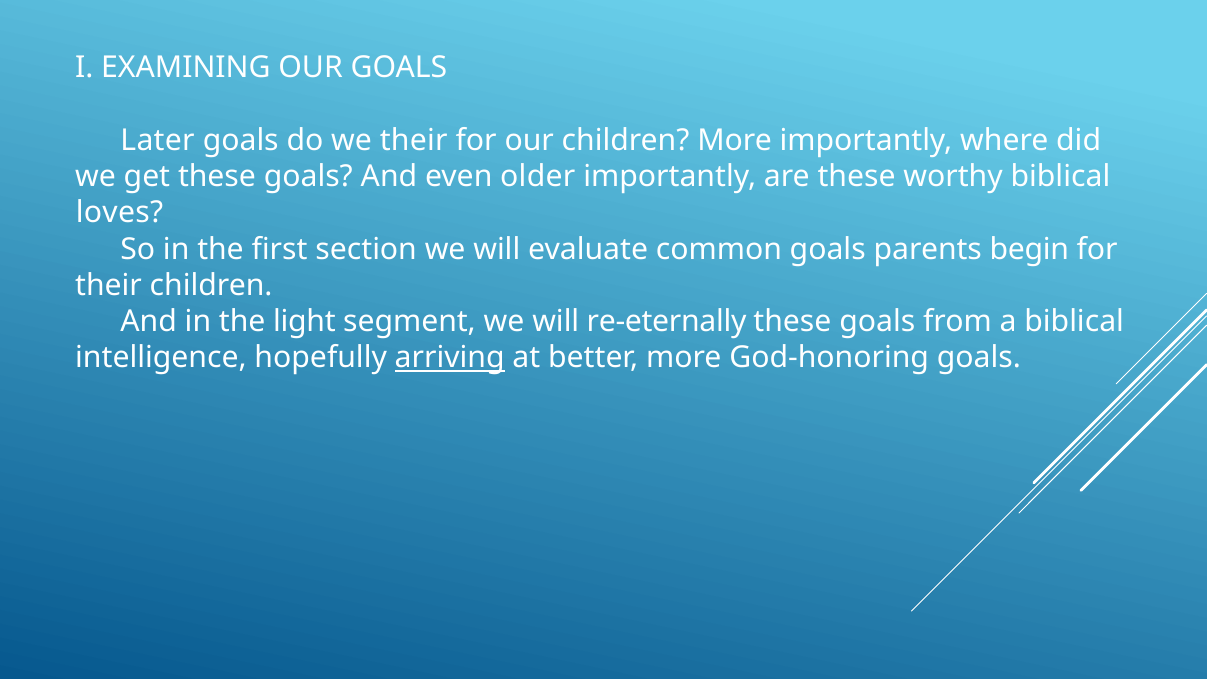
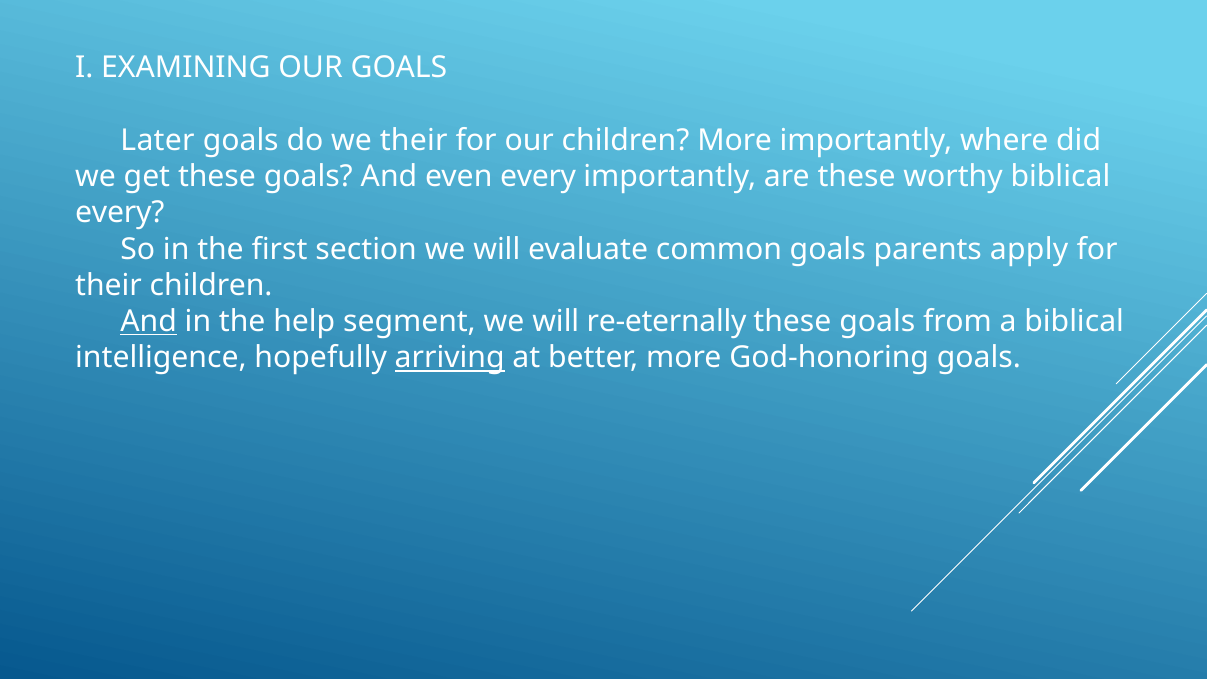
even older: older -> every (538, 177)
loves: loves -> every (120, 213)
begin: begin -> apply (1029, 249)
And underline: none -> present (149, 321)
light: light -> help (304, 321)
